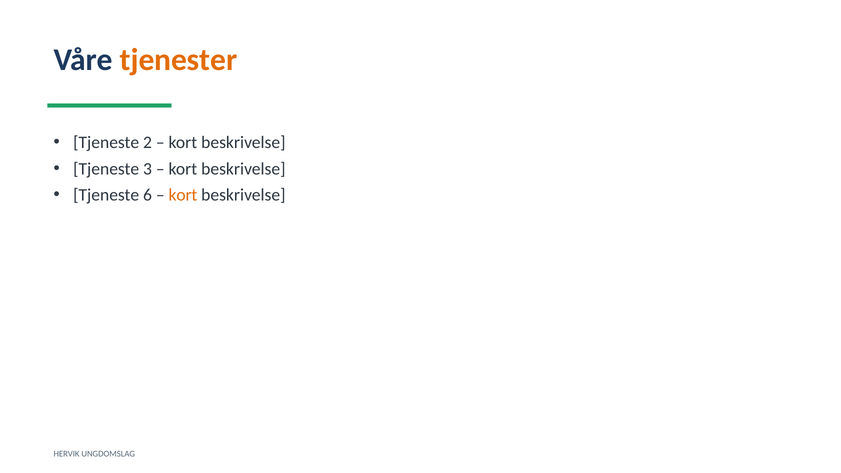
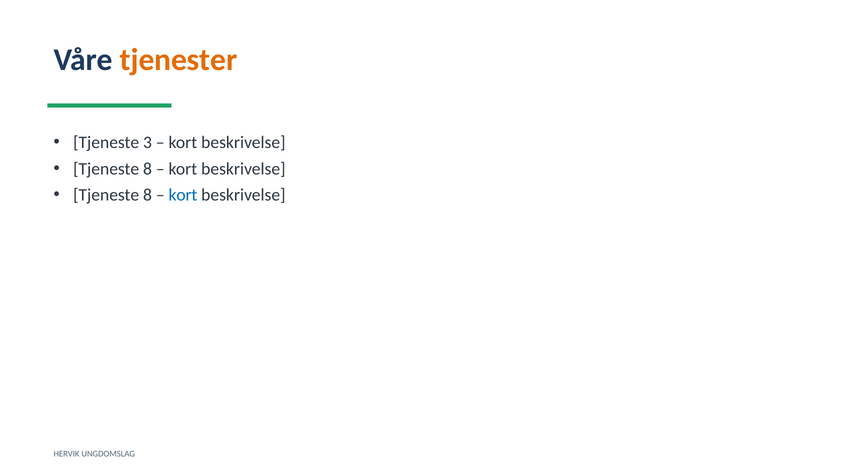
2: 2 -> 3 (147, 142)
3: 3 -> 8 (147, 169)
6: 6 -> 8 (147, 195)
kort colour: orange -> blue (183, 195)
